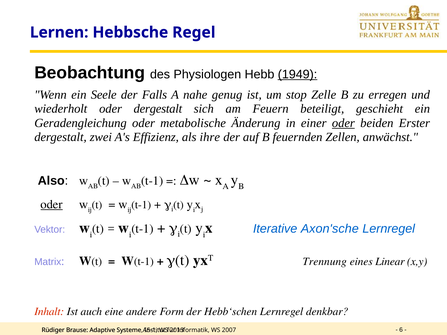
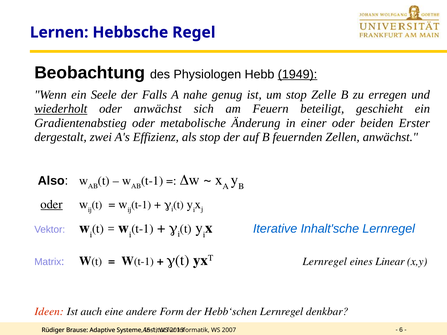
wiederholt underline: none -> present (61, 109)
oder dergestalt: dergestalt -> anwächst (158, 109)
Geradengleichung: Geradengleichung -> Gradientenabstieg (81, 123)
oder underline: present -> none (343, 123)
als ihre: ihre -> stop (210, 137)
Axon'sche: Axon'sche -> Inhalt'sche (330, 229)
yxT Trennung: Trennung -> Lernregel (325, 262)
Inhalt: Inhalt -> Ideen (49, 312)
